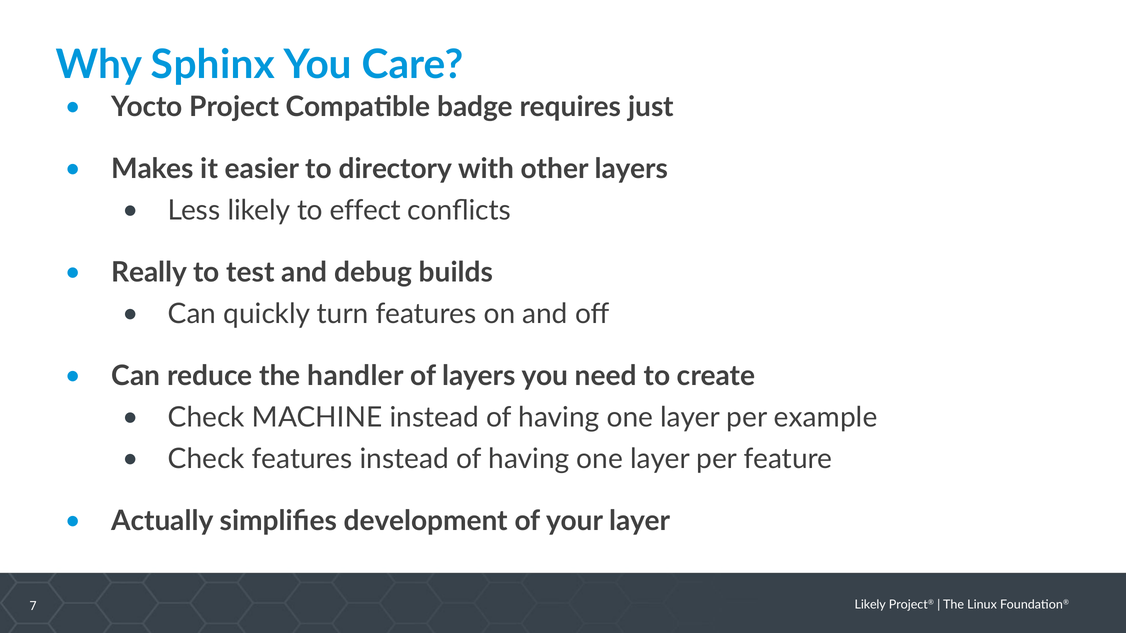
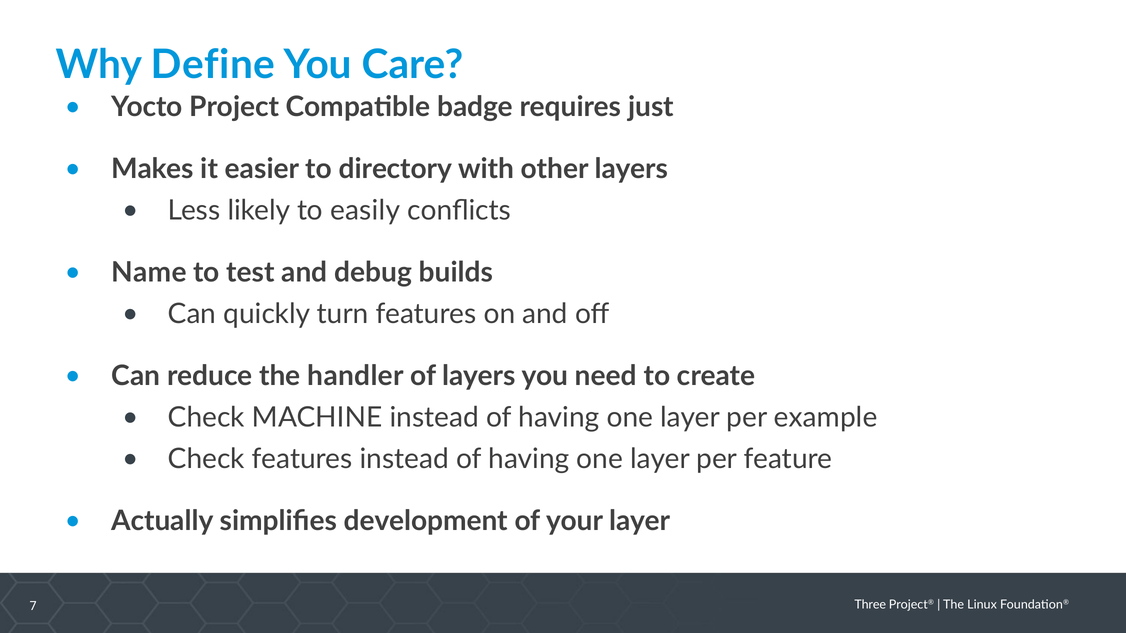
Sphinx: Sphinx -> Define (213, 65)
effect: effect -> easily (365, 211)
Really: Really -> Name (149, 272)
Likely: Likely -> Three (870, 605)
